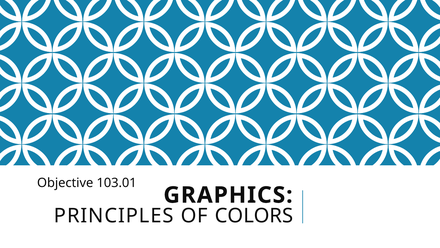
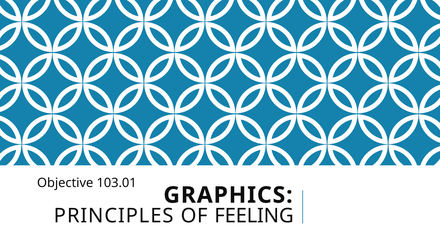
COLORS: COLORS -> FEELING (254, 216)
